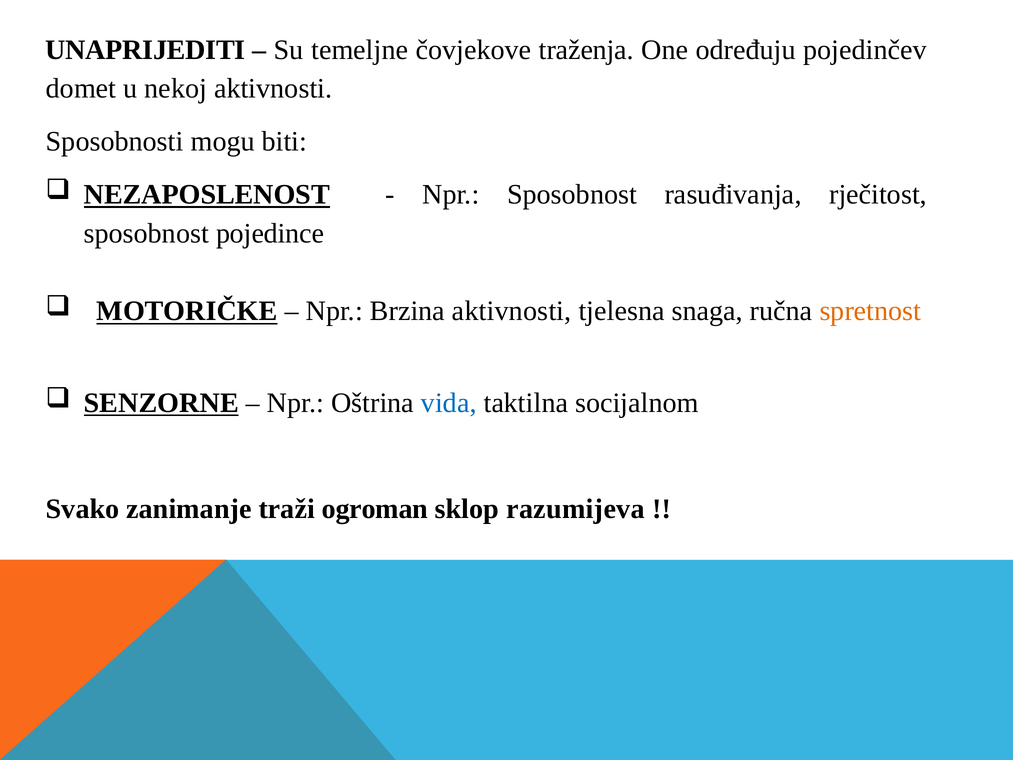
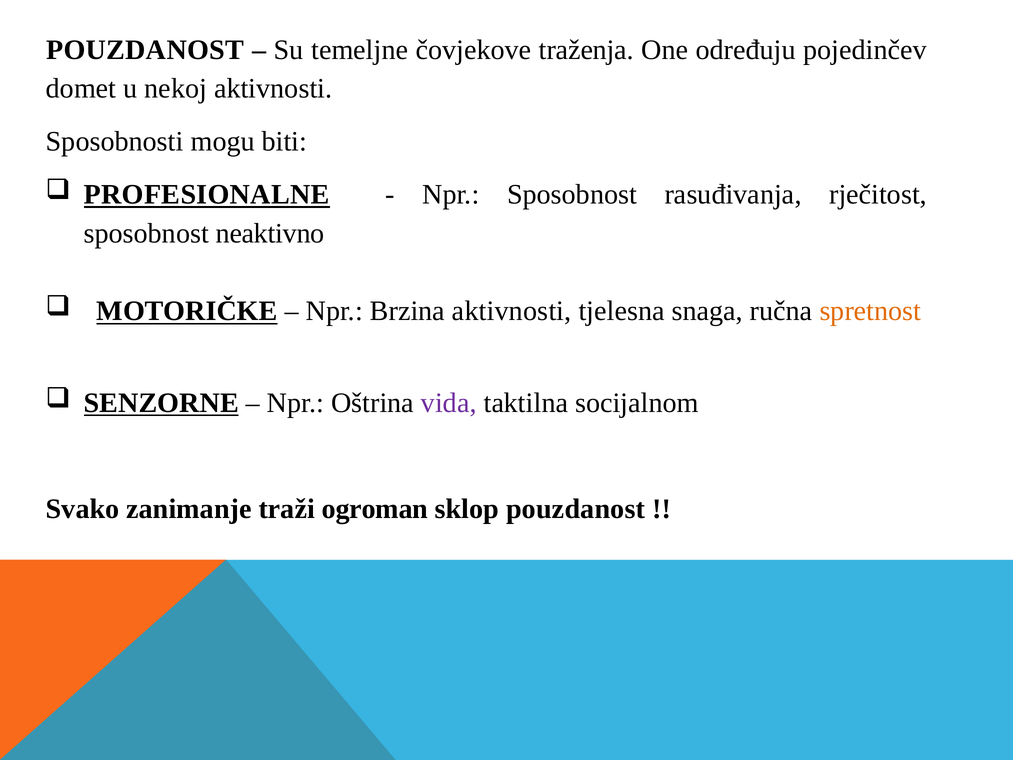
UNAPRIJEDITI: UNAPRIJEDITI -> POUZDANOST (145, 50)
NEZAPOSLENOST: NEZAPOSLENOST -> PROFESIONALNE (207, 195)
pojedince: pojedince -> neaktivno (270, 233)
vida colour: blue -> purple (449, 403)
sklop razumijeva: razumijeva -> pouzdanost (576, 509)
